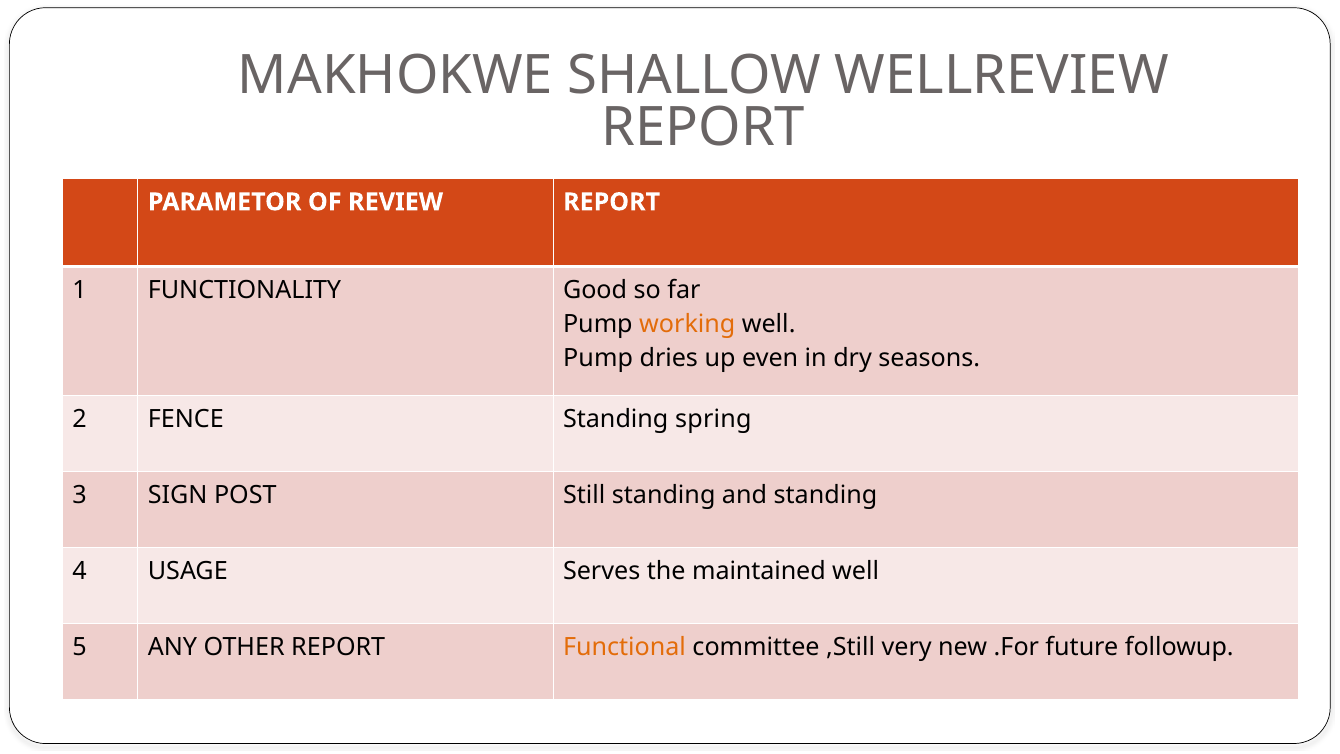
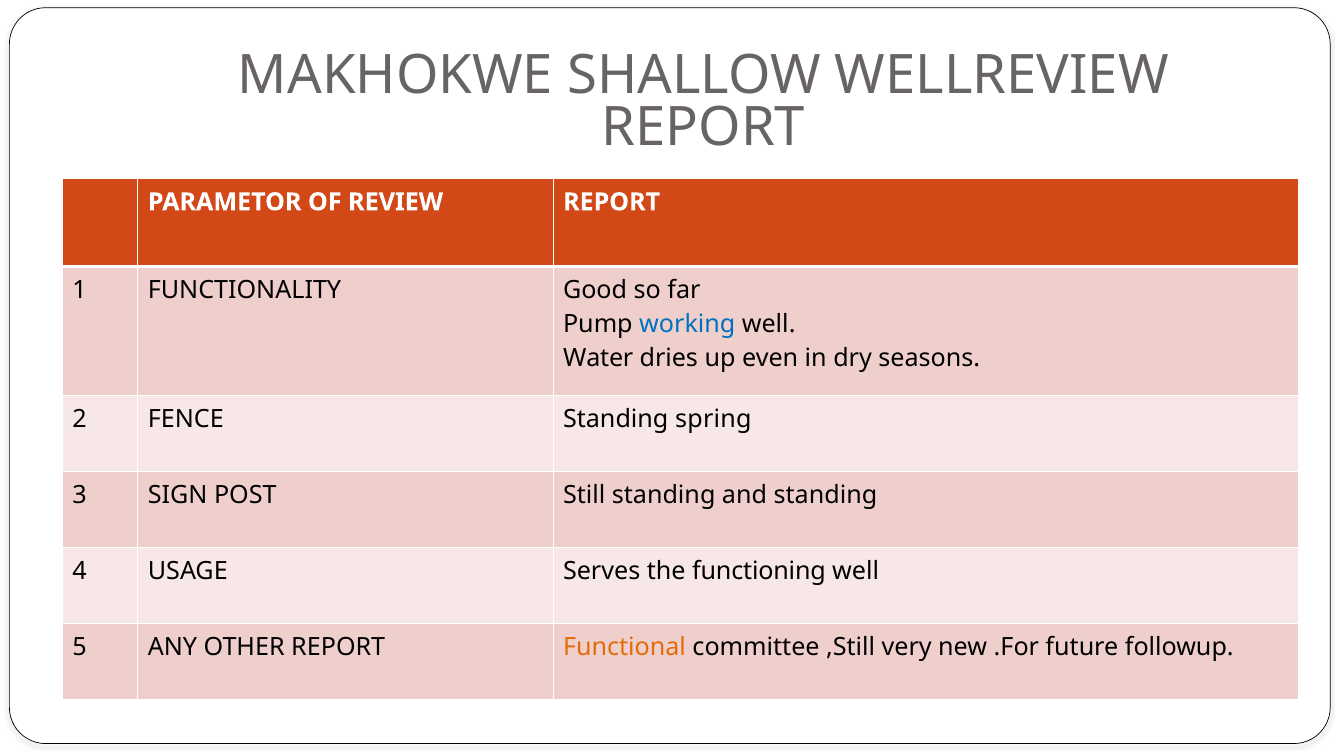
working colour: orange -> blue (687, 324)
Pump: Pump -> Water (598, 358)
maintained: maintained -> functioning (759, 571)
